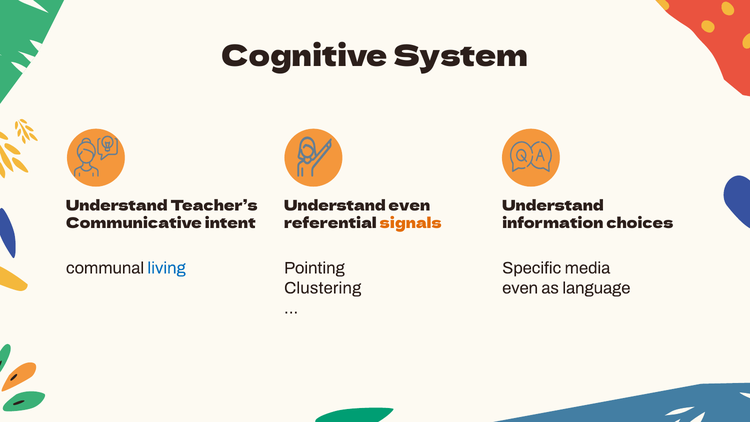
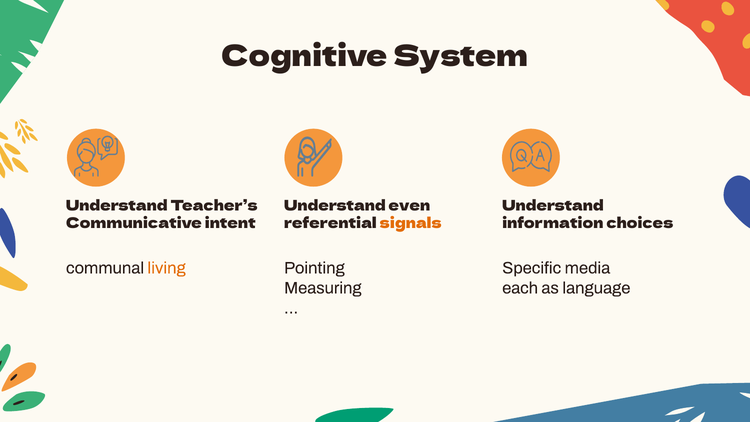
living colour: blue -> orange (167, 268)
Clustering: Clustering -> Measuring (323, 288)
even: even -> each (520, 288)
